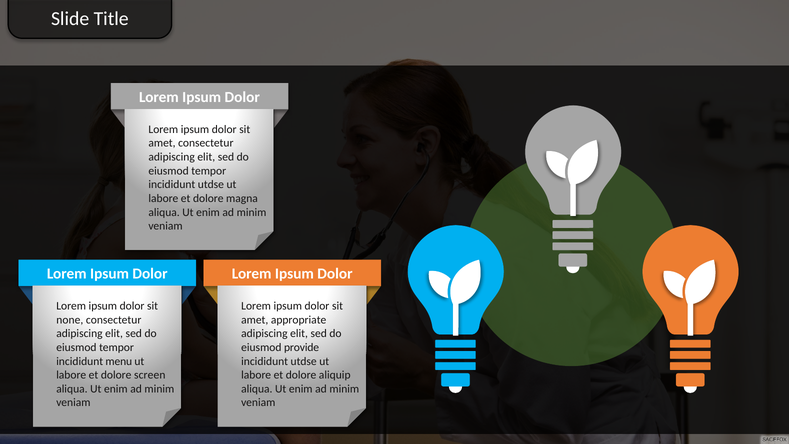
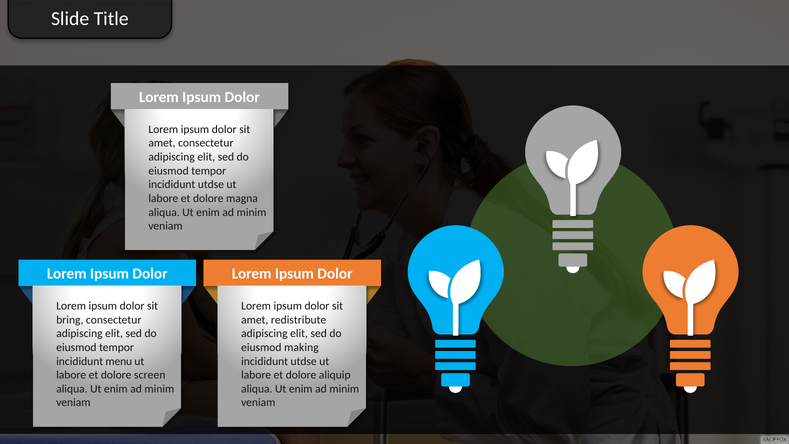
none: none -> bring (70, 320)
appropriate: appropriate -> redistribute (299, 320)
provide: provide -> making (301, 347)
